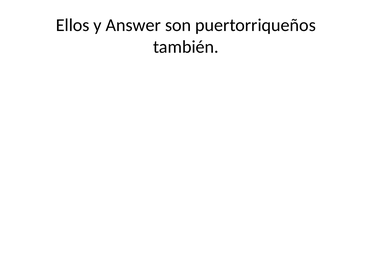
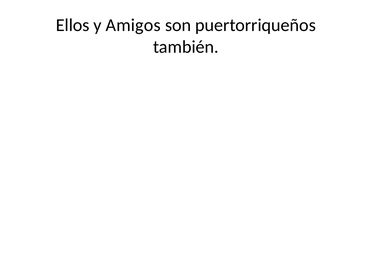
Answer: Answer -> Amigos (133, 25)
